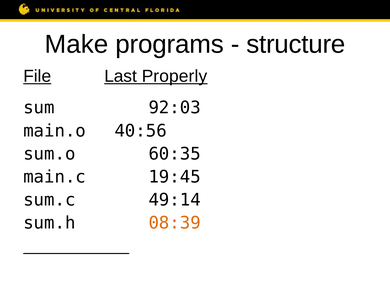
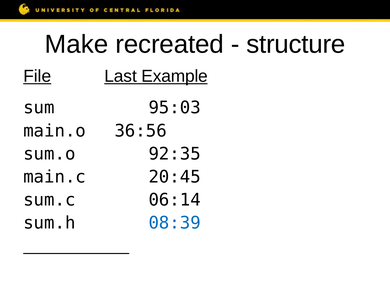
programs: programs -> recreated (170, 44)
Properly: Properly -> Example (175, 76)
92:03: 92:03 -> 95:03 (175, 108)
40:56: 40:56 -> 36:56 (141, 131)
60:35: 60:35 -> 92:35 (175, 154)
19:45: 19:45 -> 20:45 (175, 177)
49:14: 49:14 -> 06:14 (175, 200)
08:39 colour: orange -> blue (175, 223)
